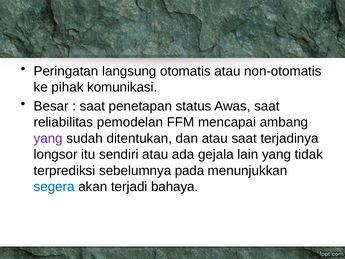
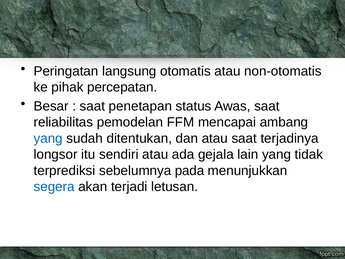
komunikasi: komunikasi -> percepatan (122, 87)
yang colour: purple -> blue (48, 138)
bahaya: bahaya -> letusan (175, 187)
